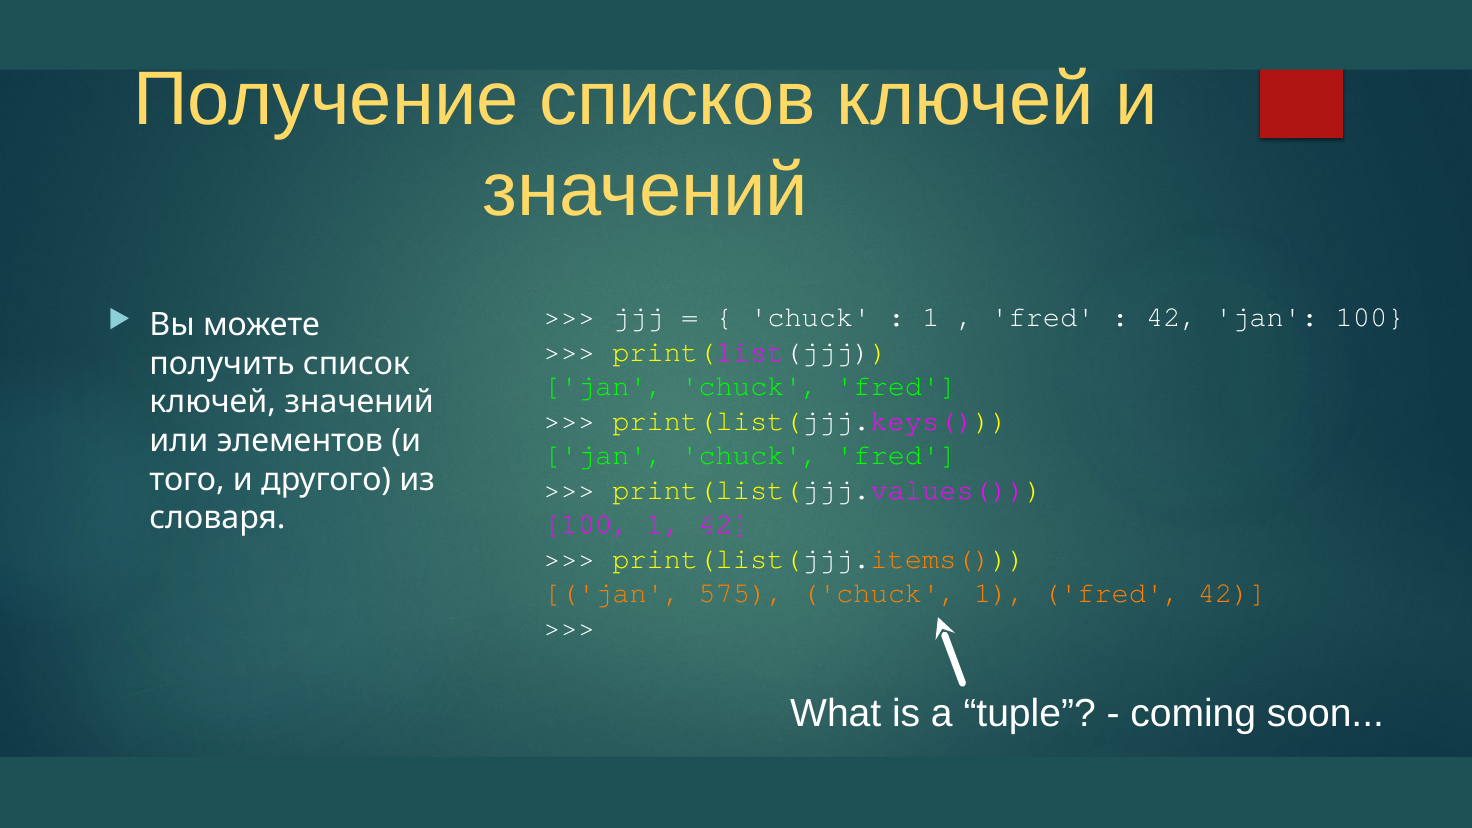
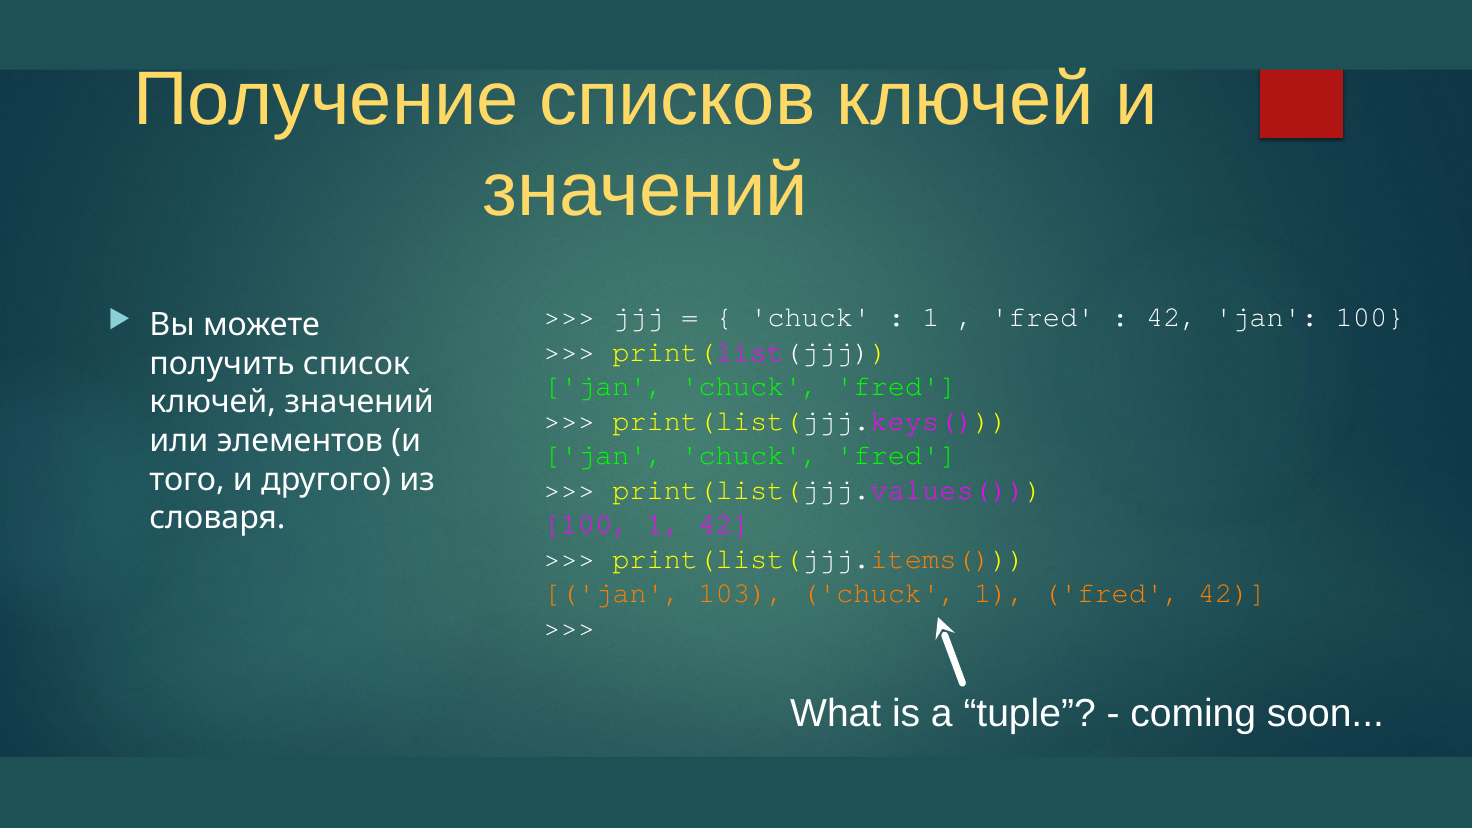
575: 575 -> 103 (741, 593)
